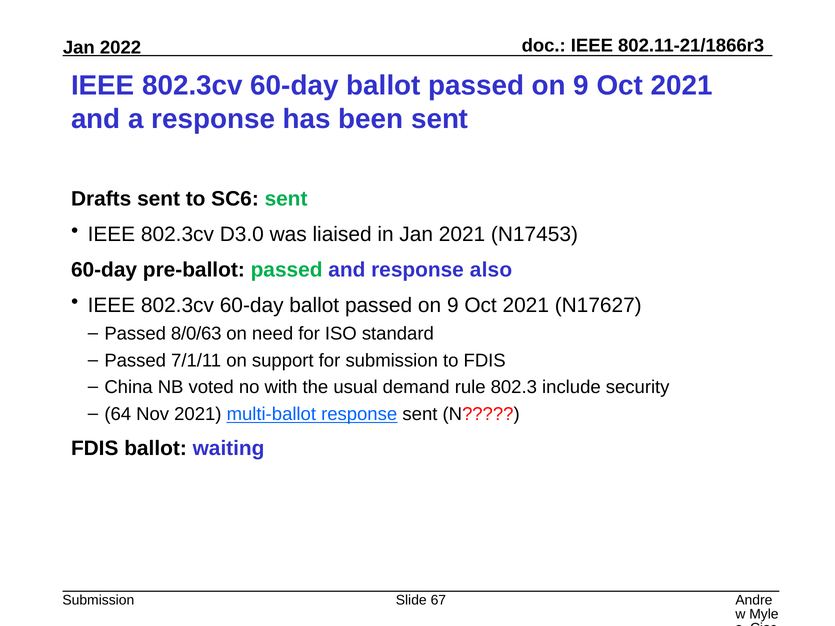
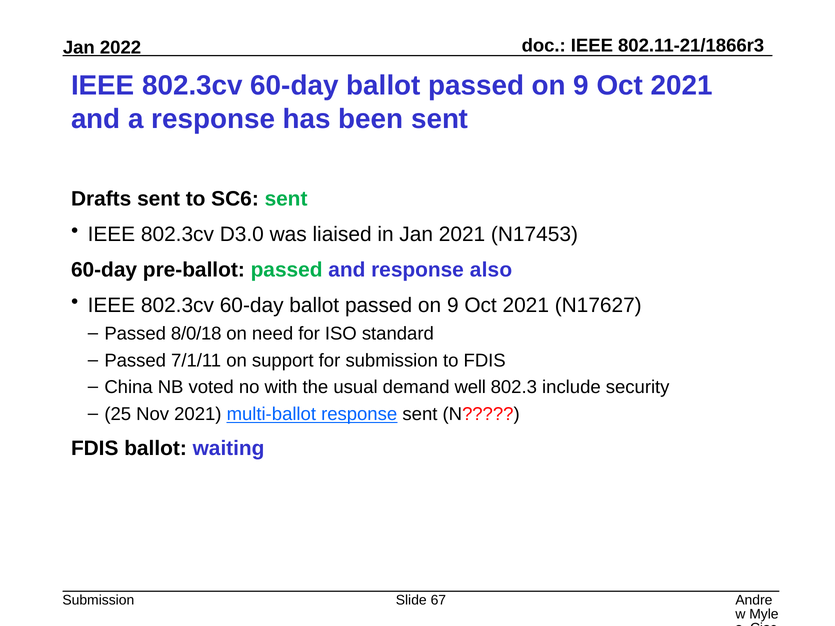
8/0/63: 8/0/63 -> 8/0/18 (196, 334)
rule: rule -> well (470, 388)
64: 64 -> 25 (118, 414)
